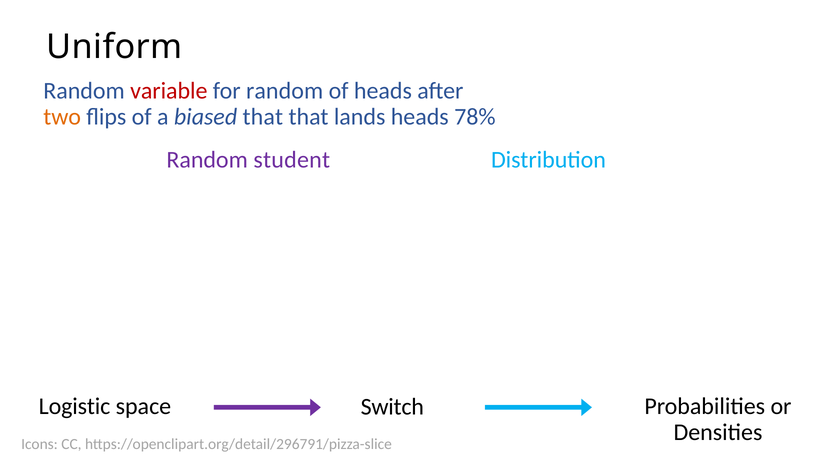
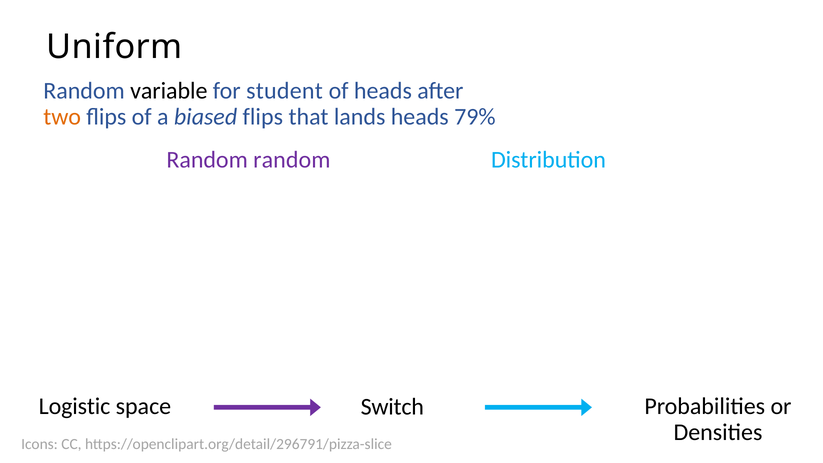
variable colour: red -> black (169, 91)
for random: random -> student (284, 91)
biased that: that -> flips (263, 117)
78%: 78% -> 79% (475, 117)
Random student: student -> random (292, 160)
